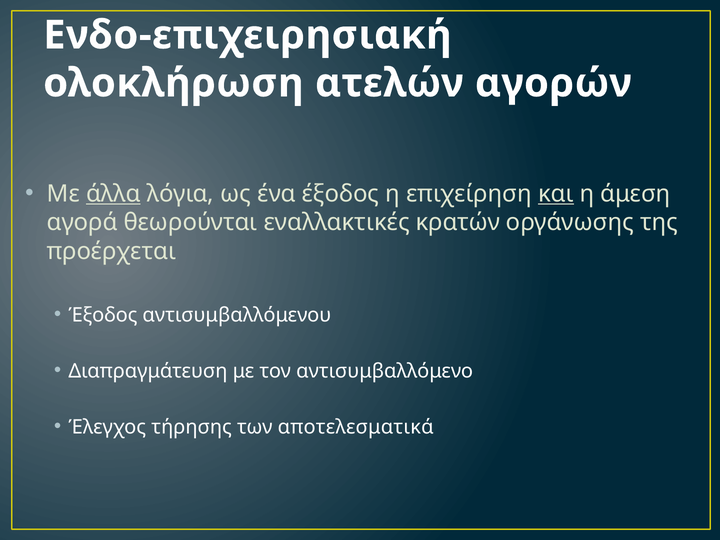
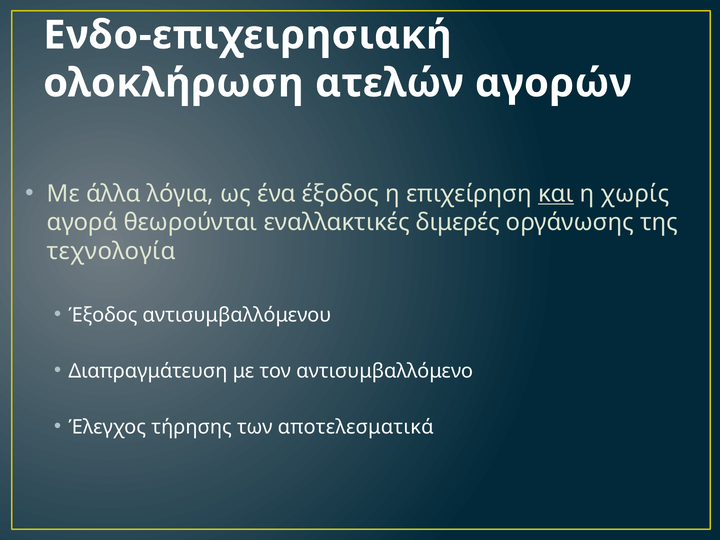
άλλα underline: present -> none (113, 194)
άμεση: άμεση -> χωρίς (635, 194)
κρατών: κρατών -> διμερές (458, 222)
προέρχεται: προέρχεται -> τεχνολογία (111, 251)
